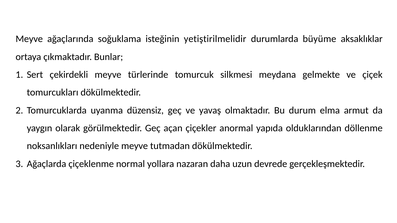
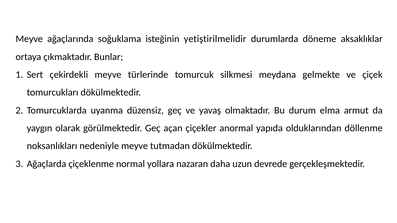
büyüme: büyüme -> döneme (320, 39)
